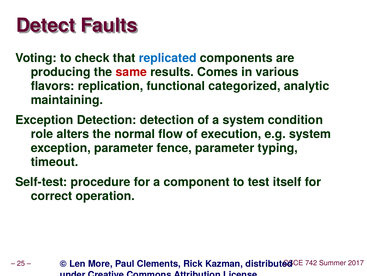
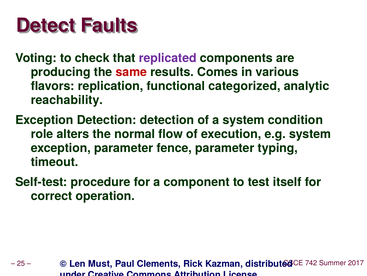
replicated colour: blue -> purple (168, 58)
maintaining: maintaining -> reachability (67, 100)
More: More -> Must (100, 263)
